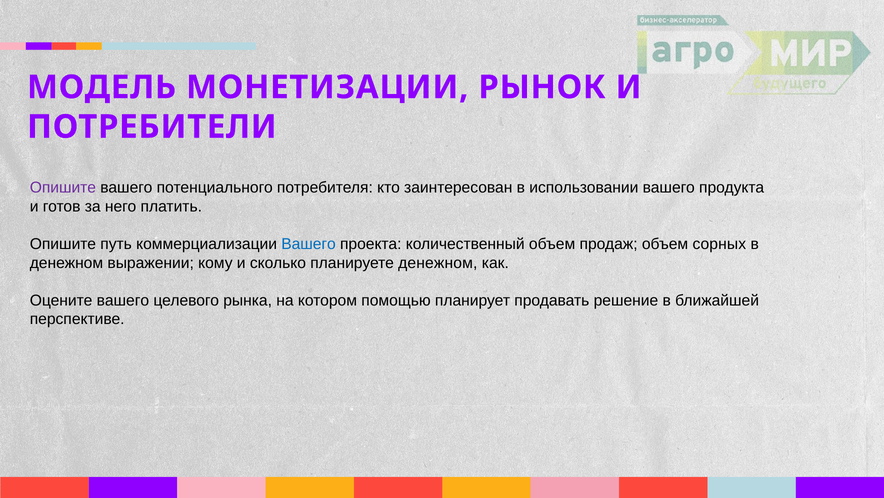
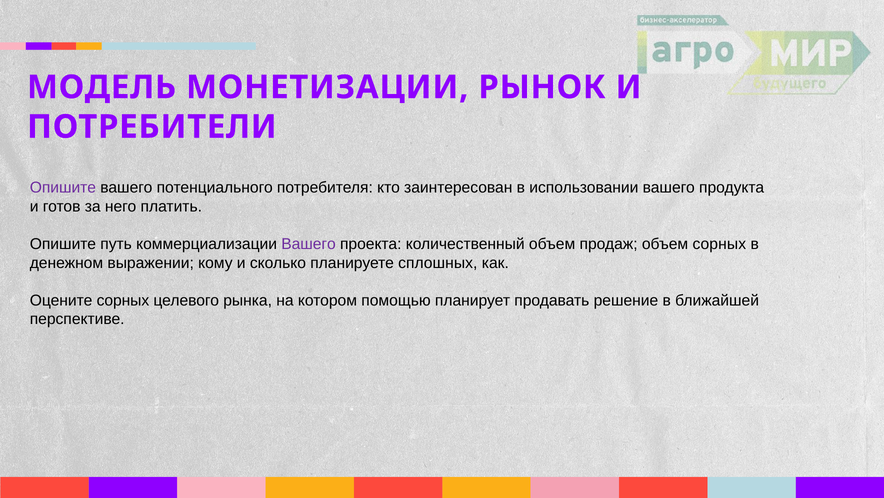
Вашего colour: blue -> purple (309, 244)
планируете денежном: денежном -> сплошных (438, 262)
Оцените вашего: вашего -> сорных (123, 300)
